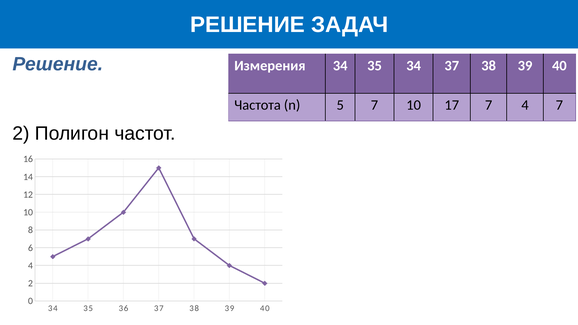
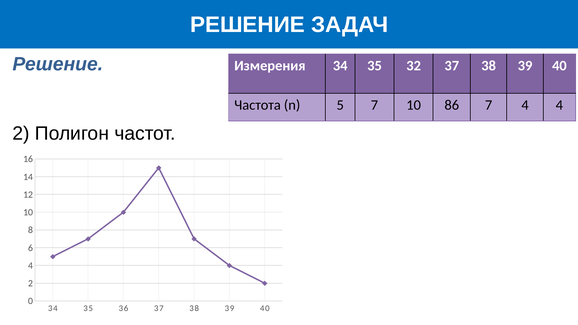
35 34: 34 -> 32 (414, 66)
17: 17 -> 86 (452, 105)
4 7: 7 -> 4 (559, 105)
